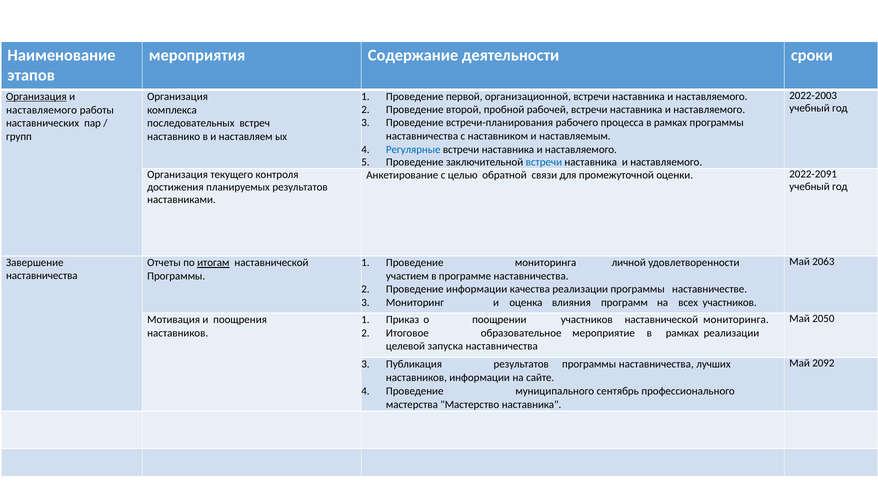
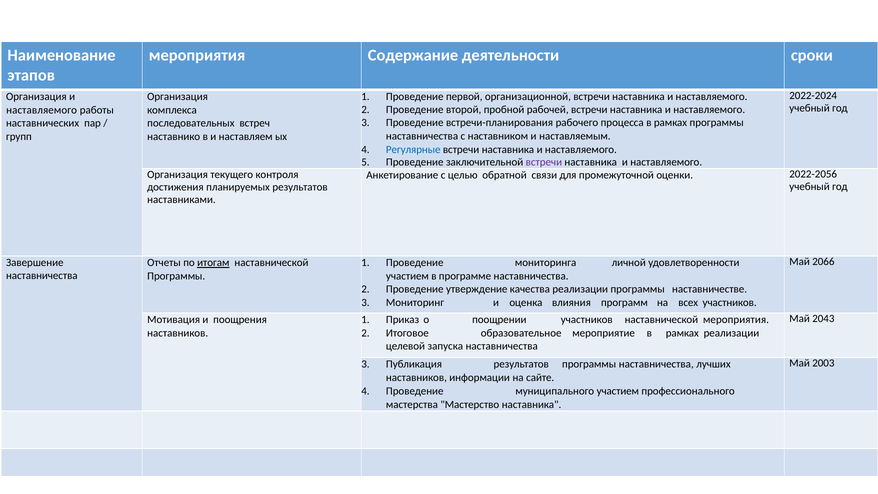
2022-2003: 2022-2003 -> 2022-2024 (813, 95)
Организация underline: present -> none (36, 96)
встречи colour: blue -> purple (544, 162)
2022-2091: 2022-2091 -> 2022-2056 (813, 174)
2063: 2063 -> 2066 (823, 262)
Проведение информации: информации -> утверждение (477, 289)
2050: 2050 -> 2043 (823, 319)
наставнической мониторинга: мониторинга -> мероприятия (736, 320)
2092: 2092 -> 2003 (823, 363)
муниципального сентябрь: сентябрь -> участием (618, 391)
